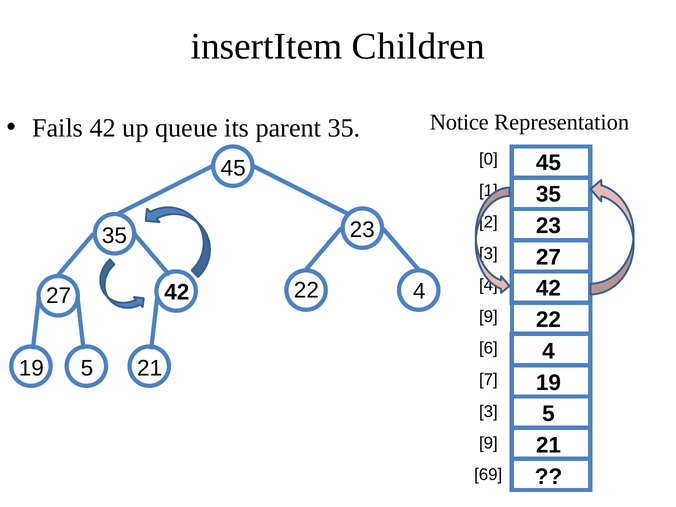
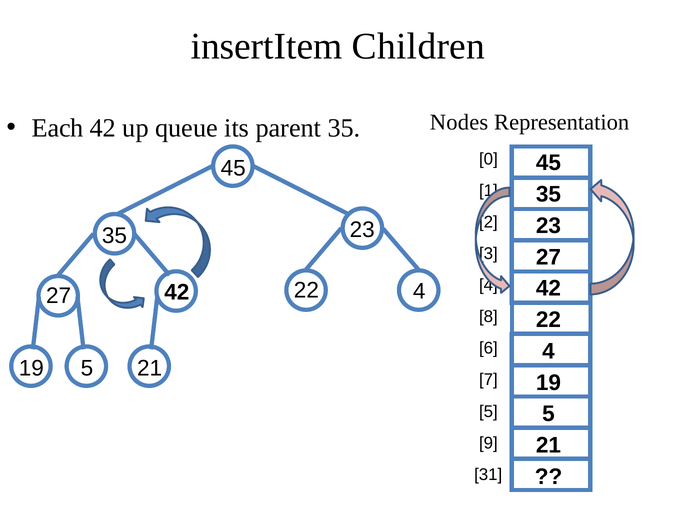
Fails: Fails -> Each (58, 128)
Notice: Notice -> Nodes (459, 122)
9: 9 -> 8 (488, 317)
3: 3 -> 5 (488, 411)
69: 69 -> 31 (488, 475)
